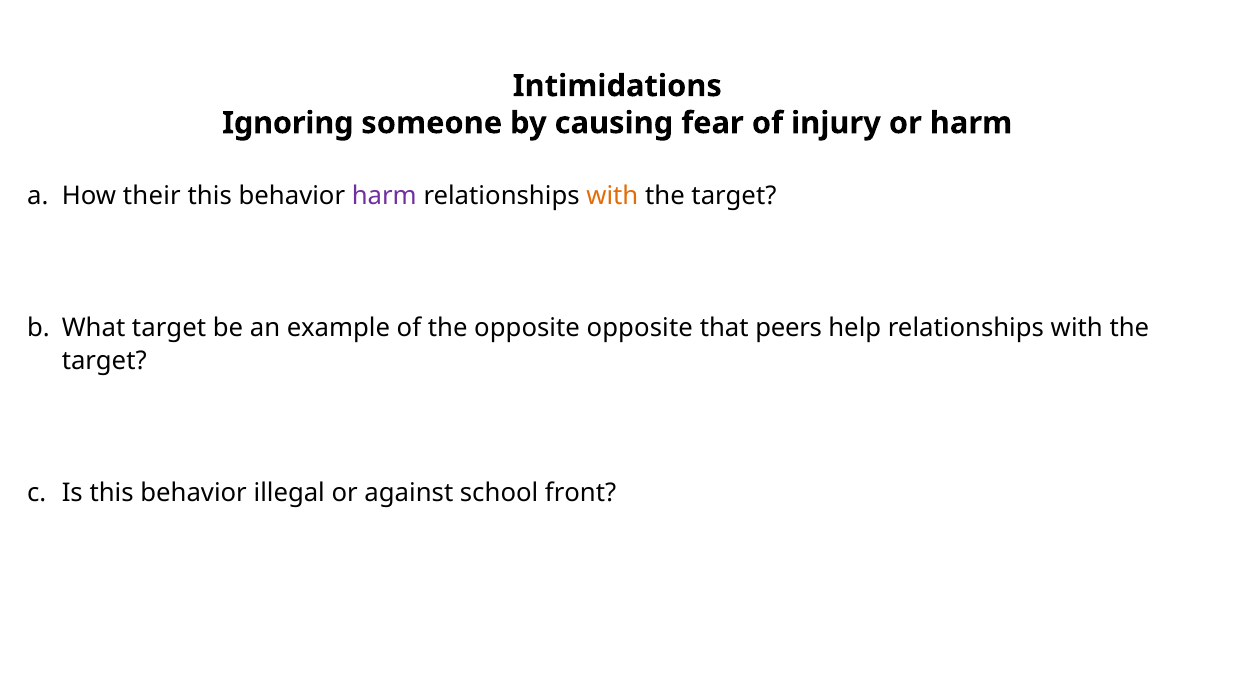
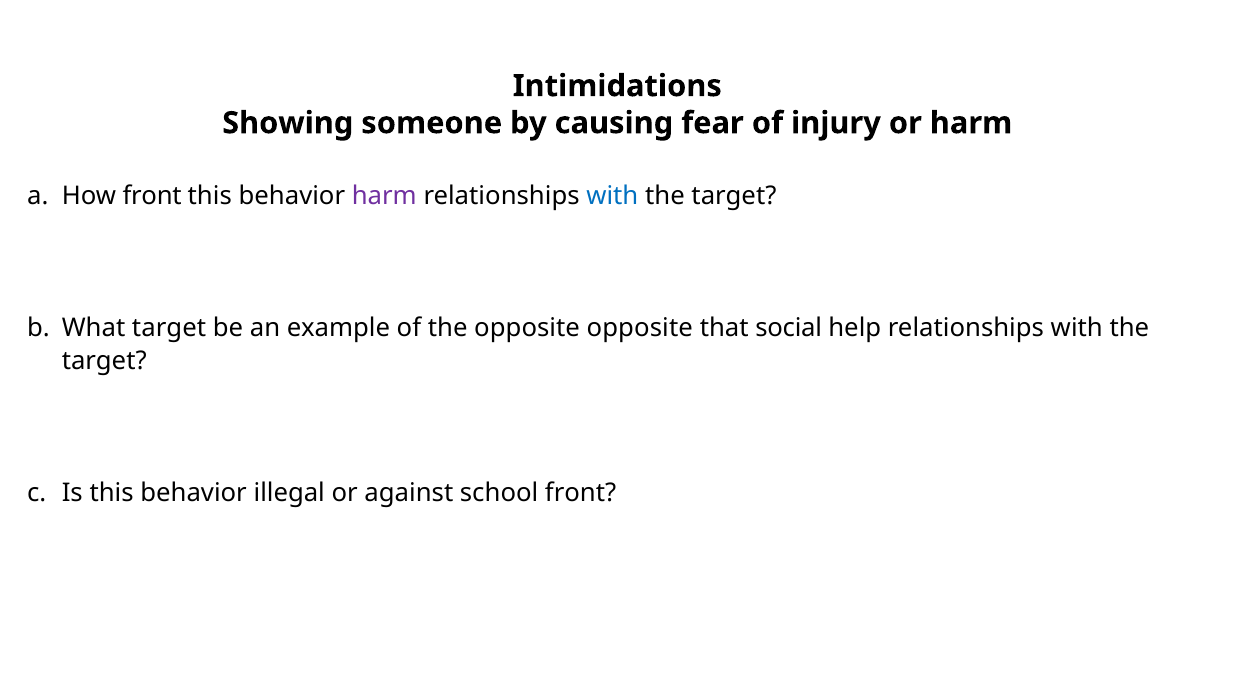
Ignoring: Ignoring -> Showing (288, 123)
How their: their -> front (152, 196)
with colour: orange -> blue (612, 196)
peers: peers -> social (789, 328)
